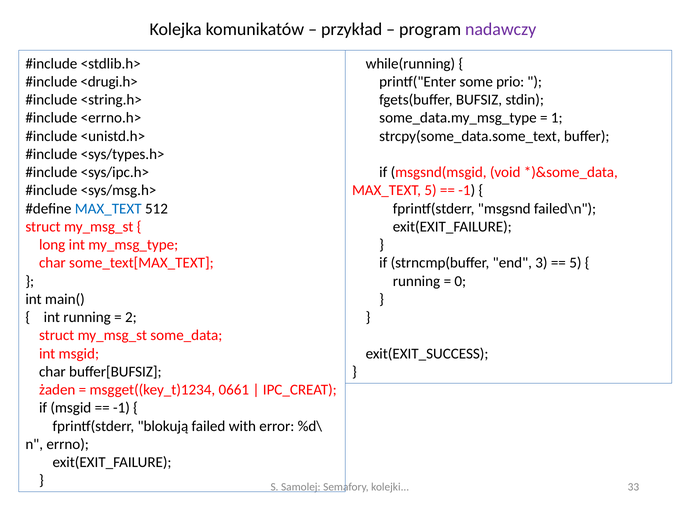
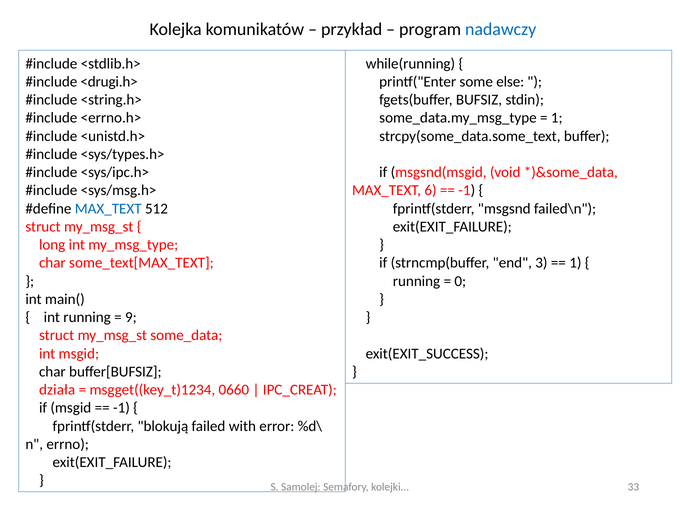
nadawczy colour: purple -> blue (501, 29)
prio: prio -> else (510, 82)
MAX_TEXT 5: 5 -> 6 (430, 190)
5: 5 -> 1 (575, 263)
2: 2 -> 9 (131, 317)
żaden: żaden -> działa (57, 390)
0661: 0661 -> 0660 (234, 390)
